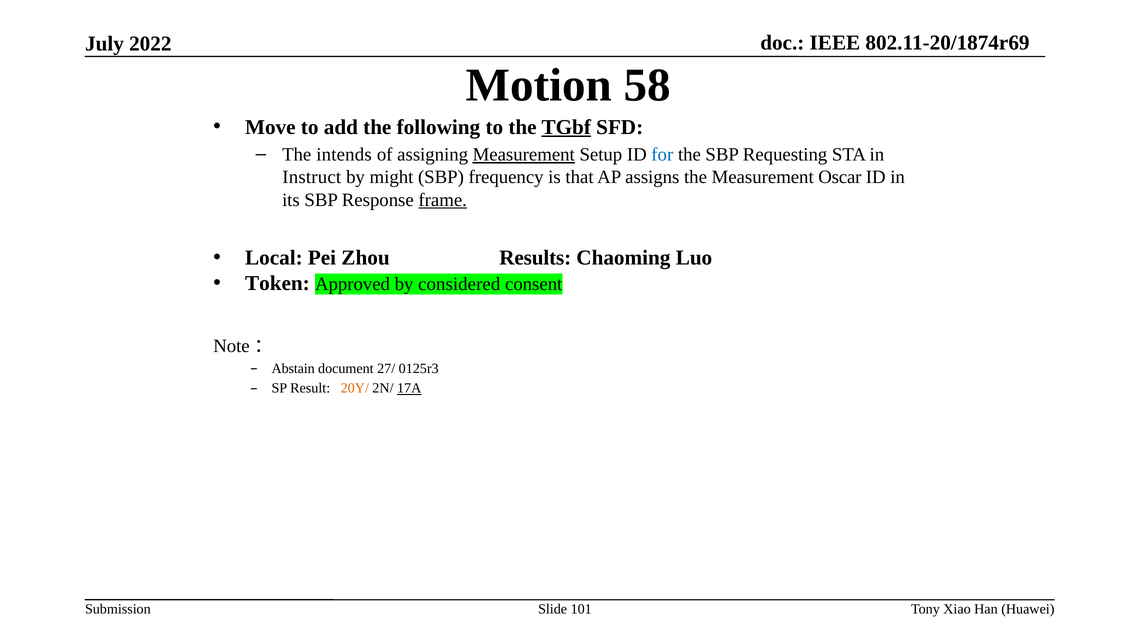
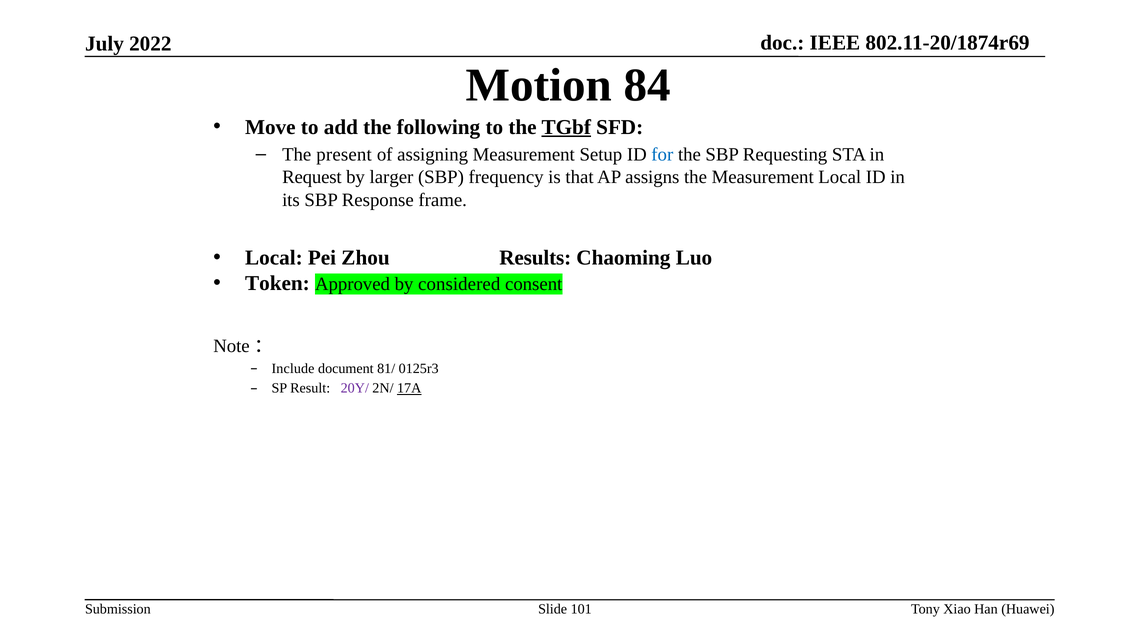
58: 58 -> 84 (647, 85)
intends: intends -> present (344, 155)
Measurement underline: present -> none (524, 155)
Instruct: Instruct -> Request (312, 177)
might: might -> larger (391, 177)
Measurement Oscar: Oscar -> Local (840, 177)
frame underline: present -> none (443, 200)
Abstain: Abstain -> Include (293, 369)
27/: 27/ -> 81/ (386, 369)
20Y/ colour: orange -> purple (355, 389)
